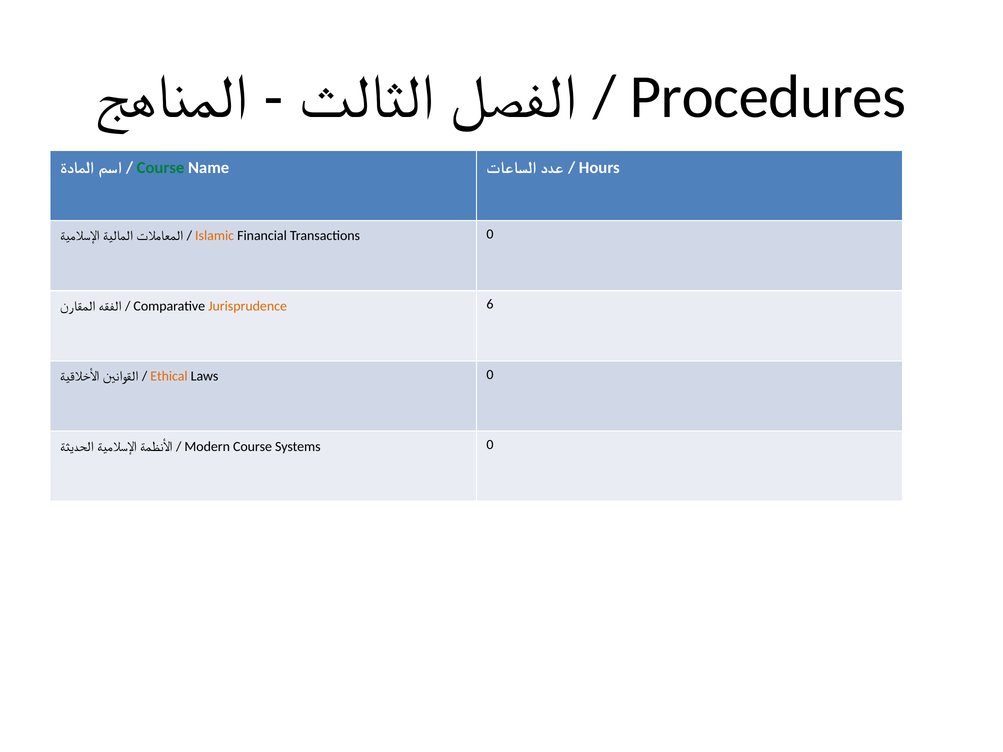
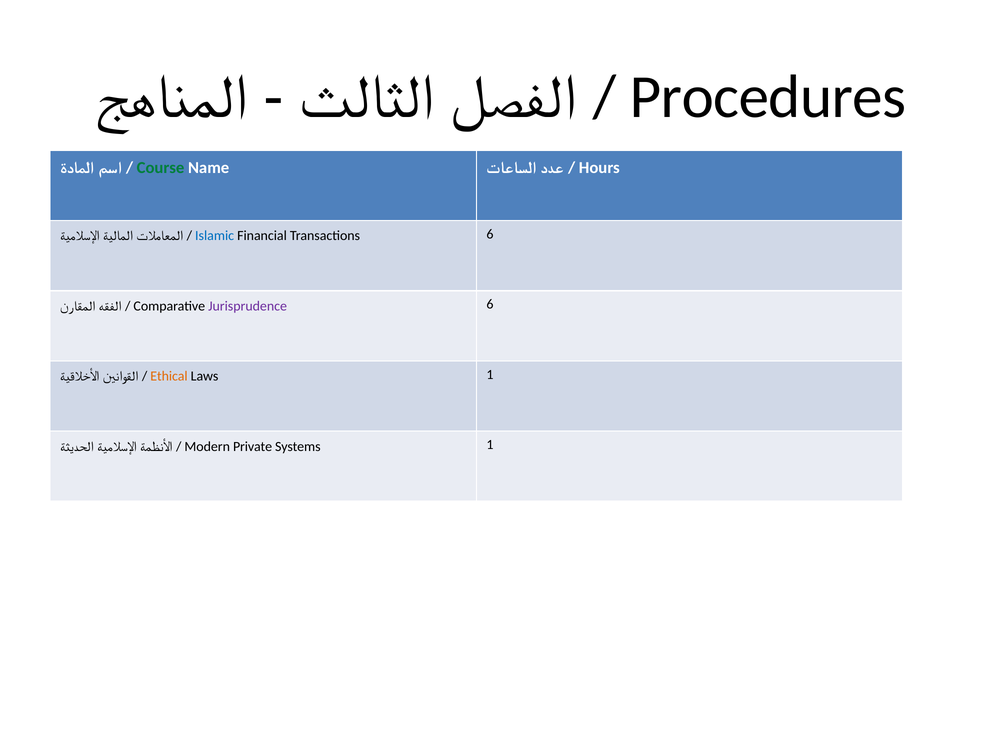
Islamic colour: orange -> blue (215, 236)
Transactions 0: 0 -> 6 (490, 234)
Jurisprudence colour: orange -> purple (248, 306)
Laws 0: 0 -> 1 (490, 375)
Modern Course: Course -> Private (253, 447)
Systems 0: 0 -> 1 (490, 445)
